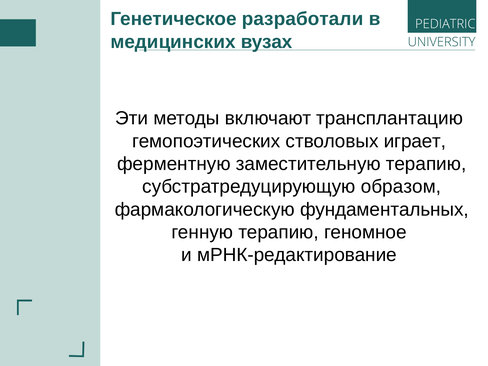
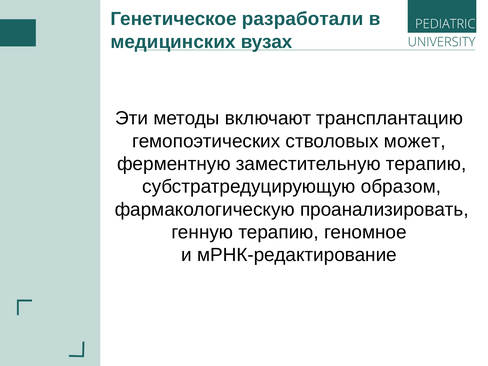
играет: играет -> может (415, 141)
фундаментальных: фундаментальных -> проанализировать (384, 209)
